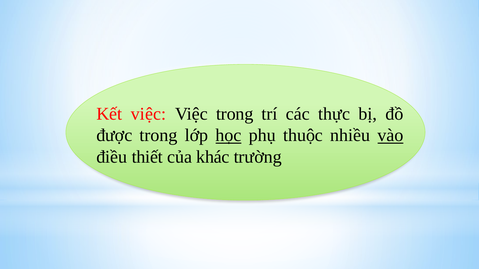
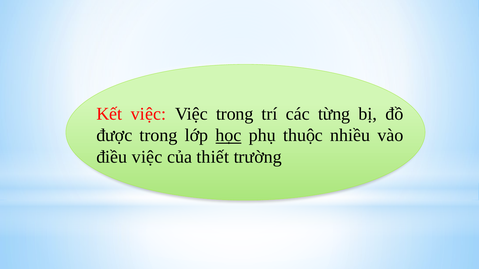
thực: thực -> từng (334, 114)
vào underline: present -> none (390, 136)
điều thiết: thiết -> việc (147, 157)
khác: khác -> thiết (213, 157)
